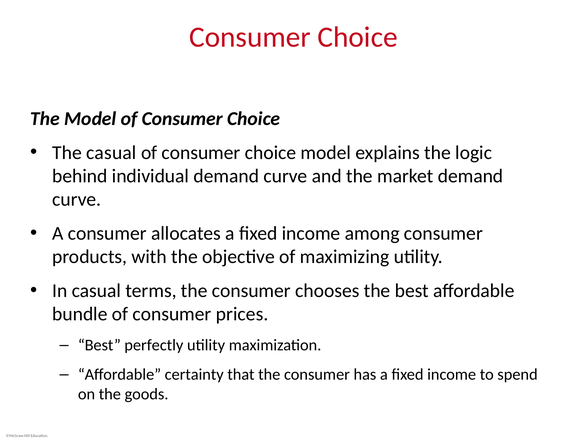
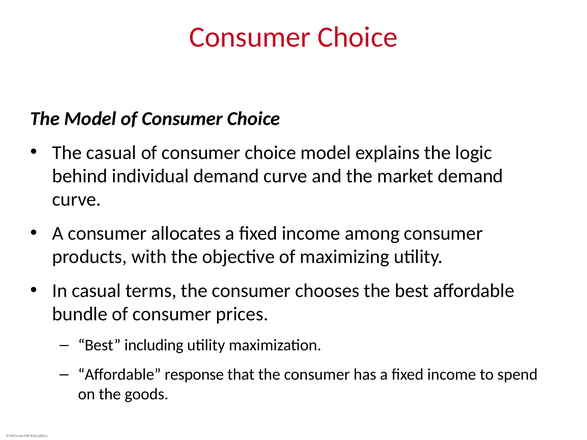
perfectly: perfectly -> including (154, 345)
certainty: certainty -> response (194, 375)
